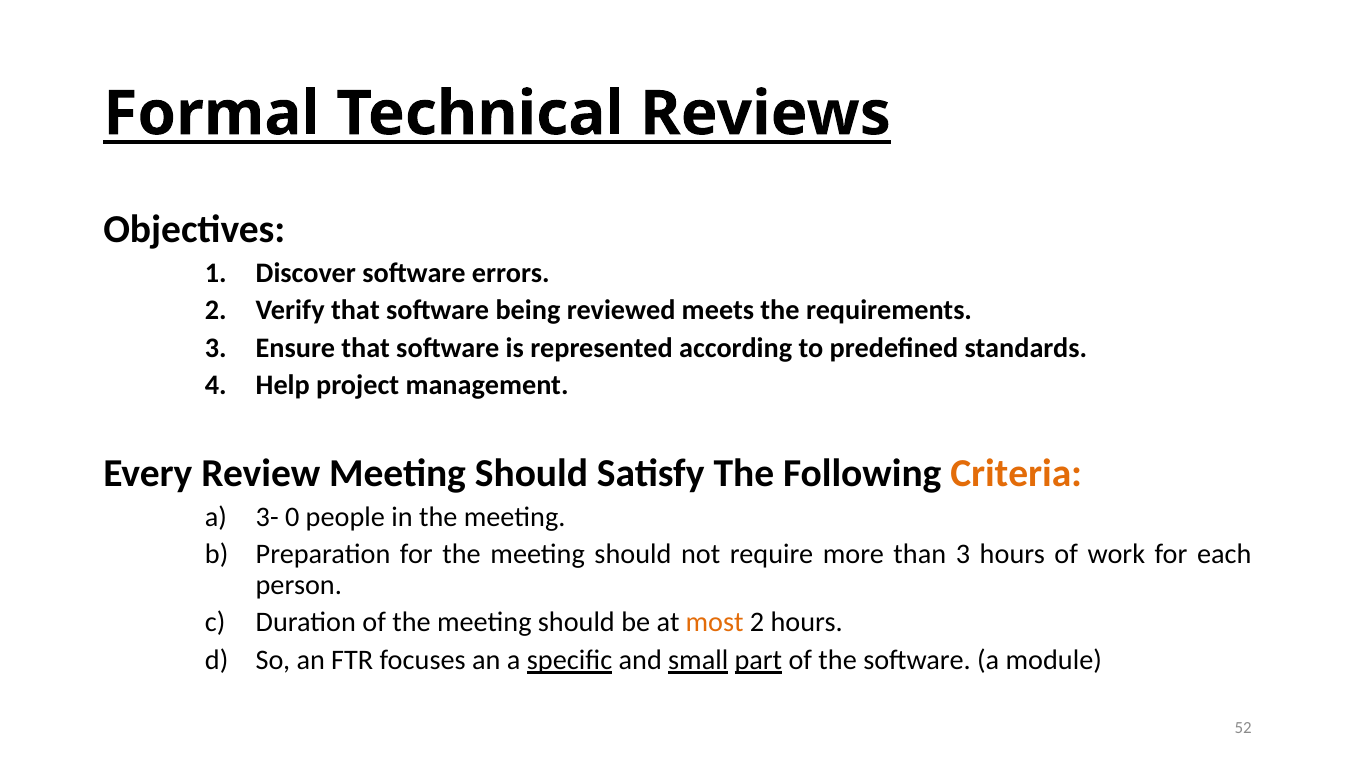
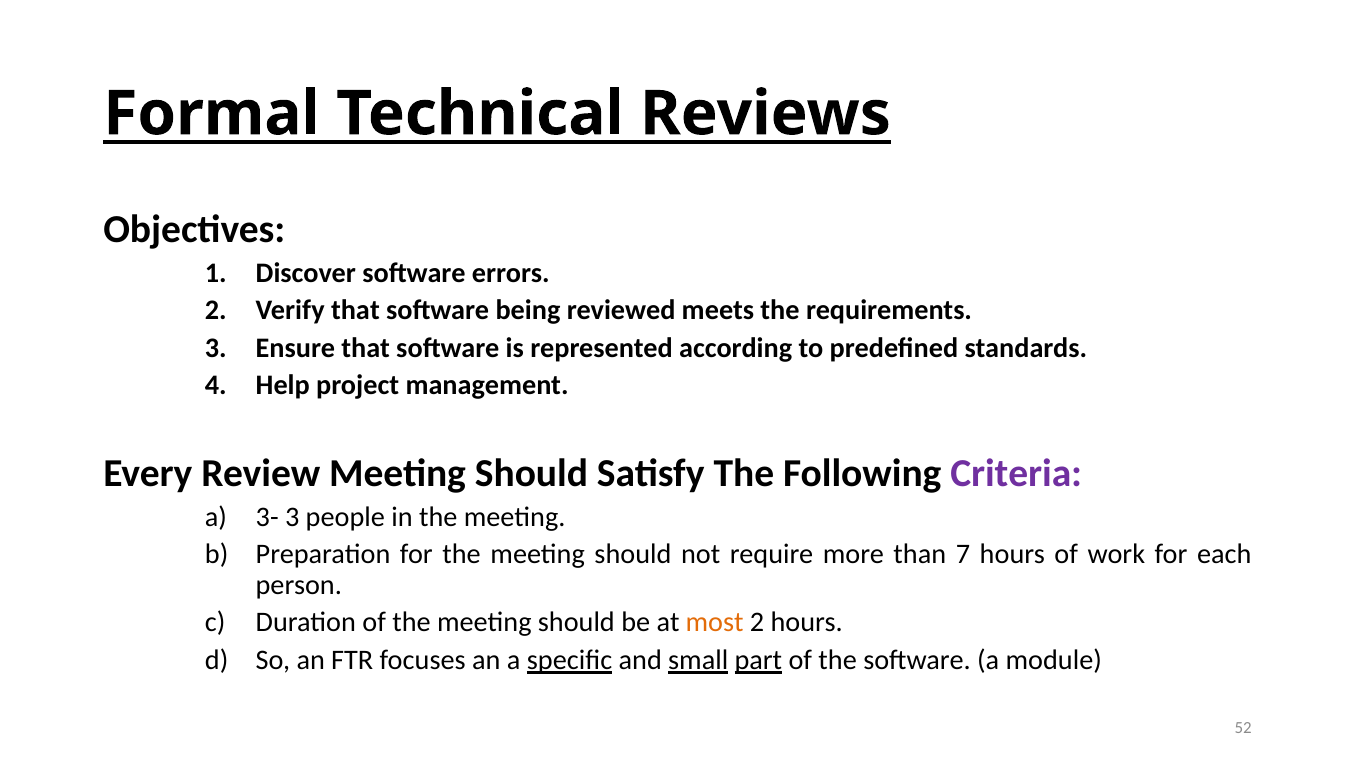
Criteria colour: orange -> purple (1016, 474)
3- 0: 0 -> 3 (292, 517)
than 3: 3 -> 7 (963, 555)
